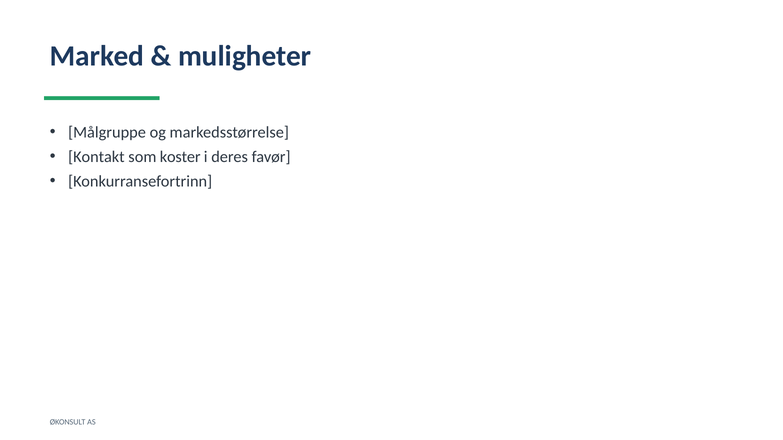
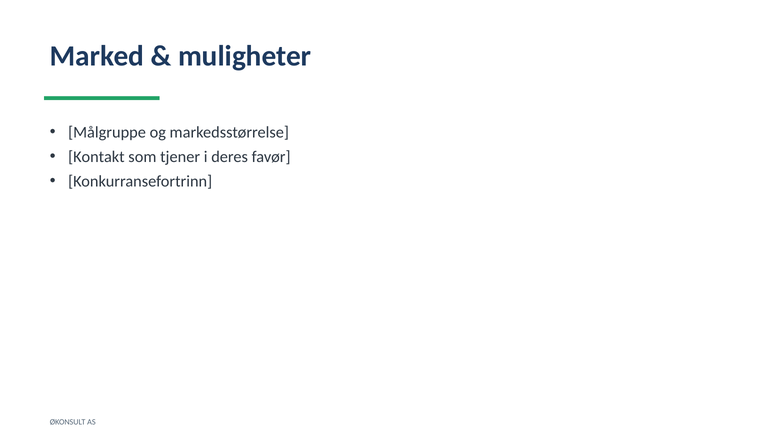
koster: koster -> tjener (180, 157)
